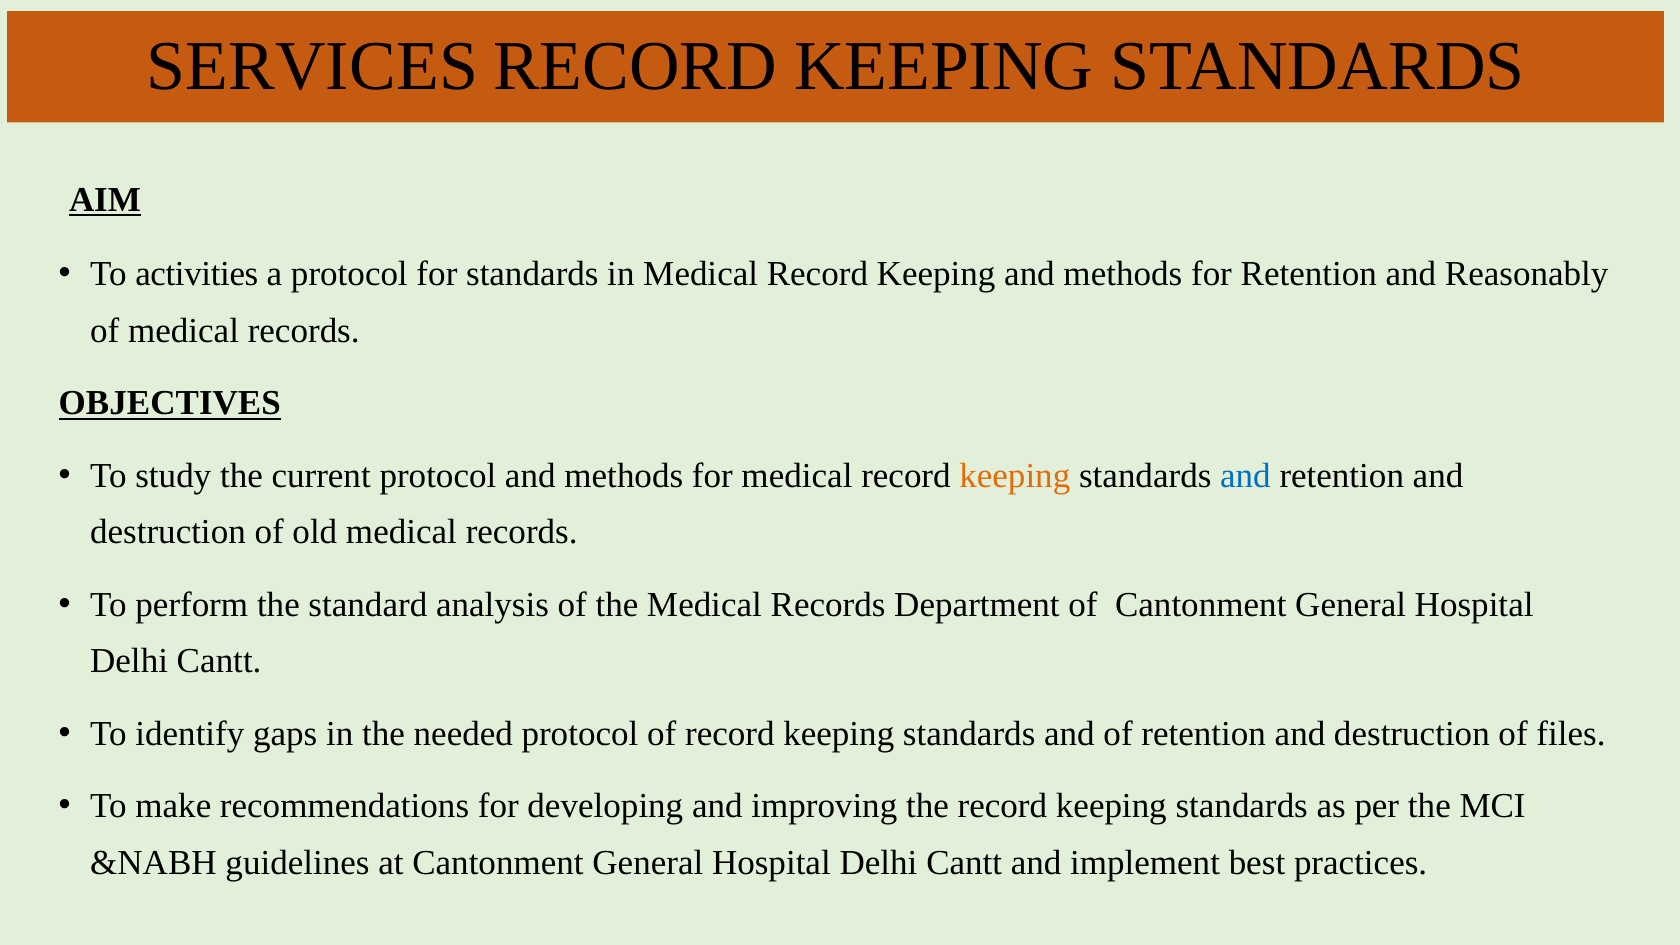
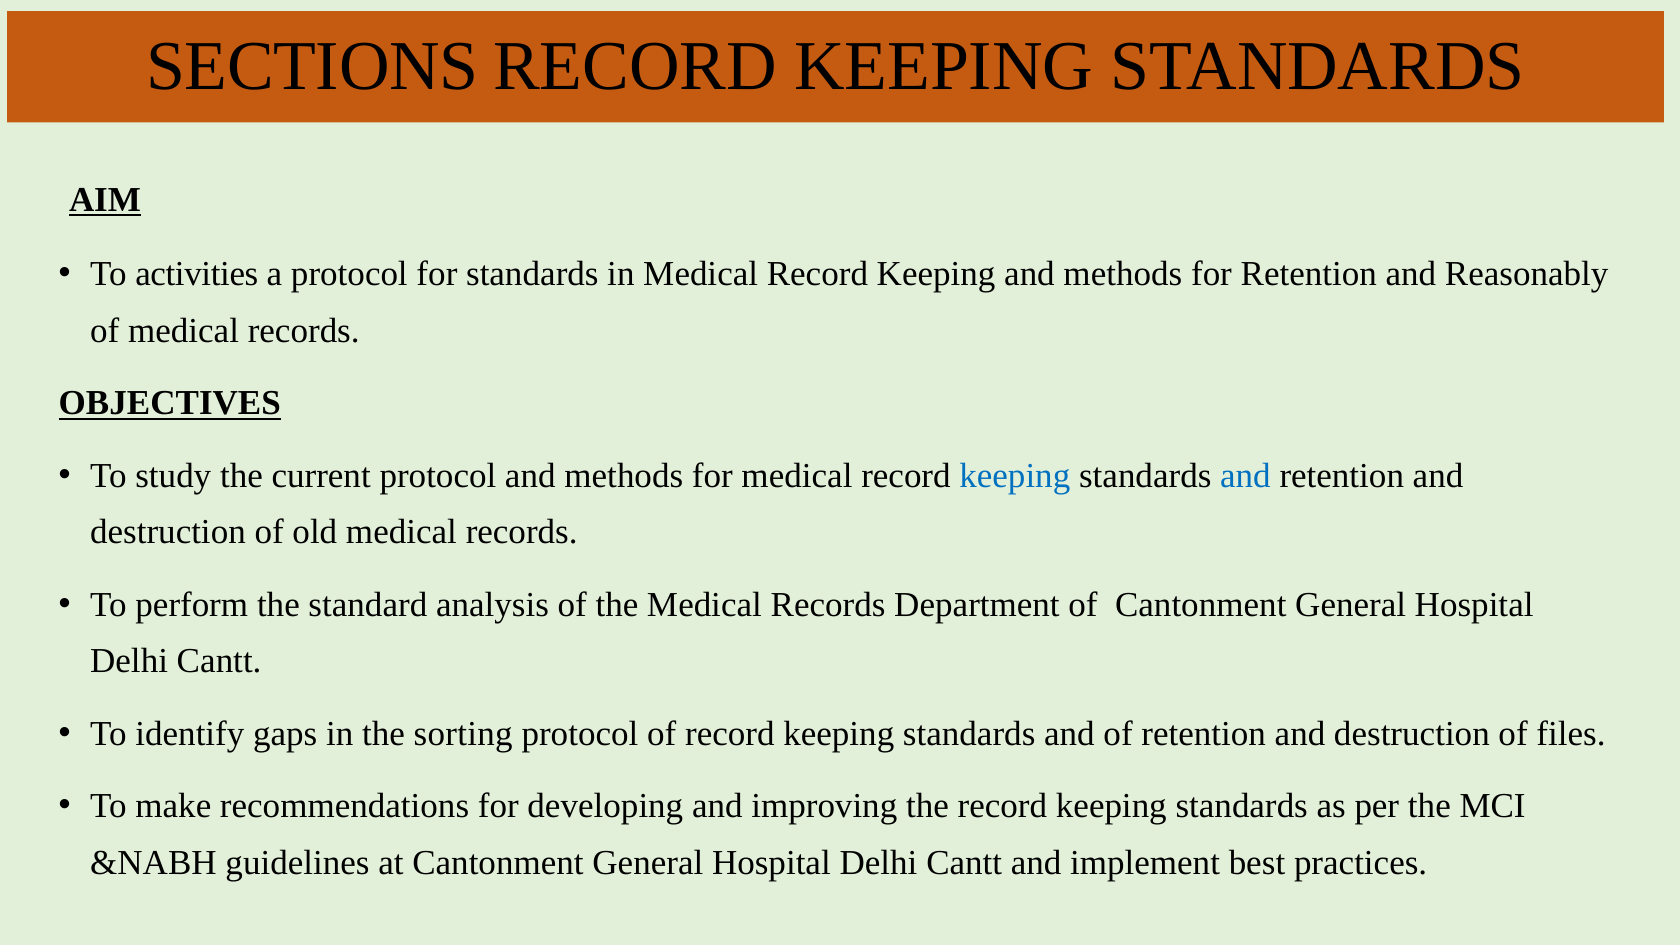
SERVICES: SERVICES -> SECTIONS (312, 66)
keeping colour: orange -> blue (1015, 476)
needed: needed -> sorting (463, 734)
